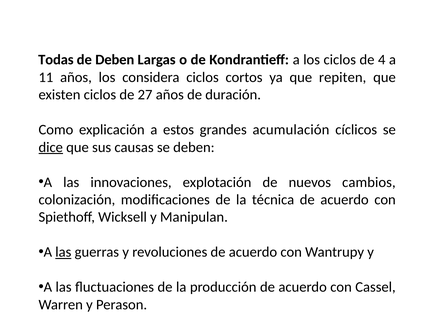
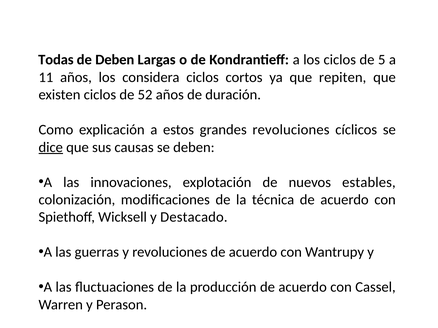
4: 4 -> 5 (382, 60)
27: 27 -> 52 (145, 95)
grandes acumulación: acumulación -> revoluciones (291, 130)
cambios: cambios -> estables (369, 182)
Manipulan: Manipulan -> Destacado (194, 218)
las underline: present -> none (63, 253)
